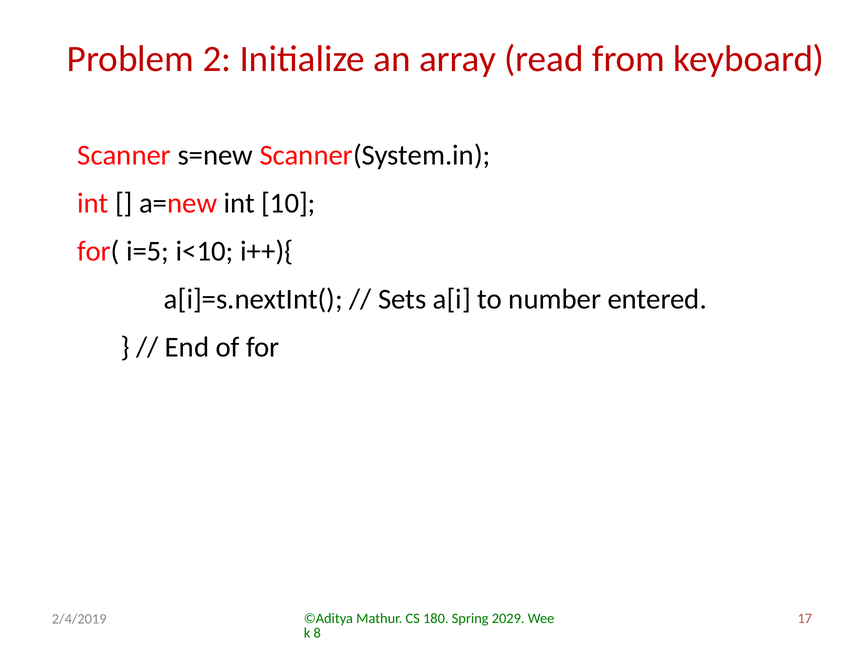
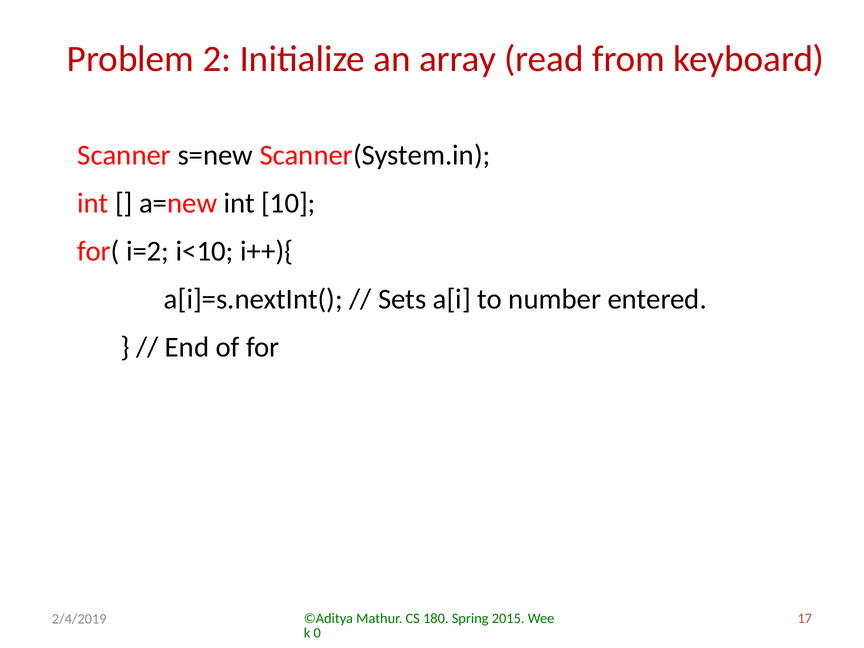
i=5: i=5 -> i=2 (148, 251)
2029: 2029 -> 2015 (508, 619)
8: 8 -> 0 (317, 633)
